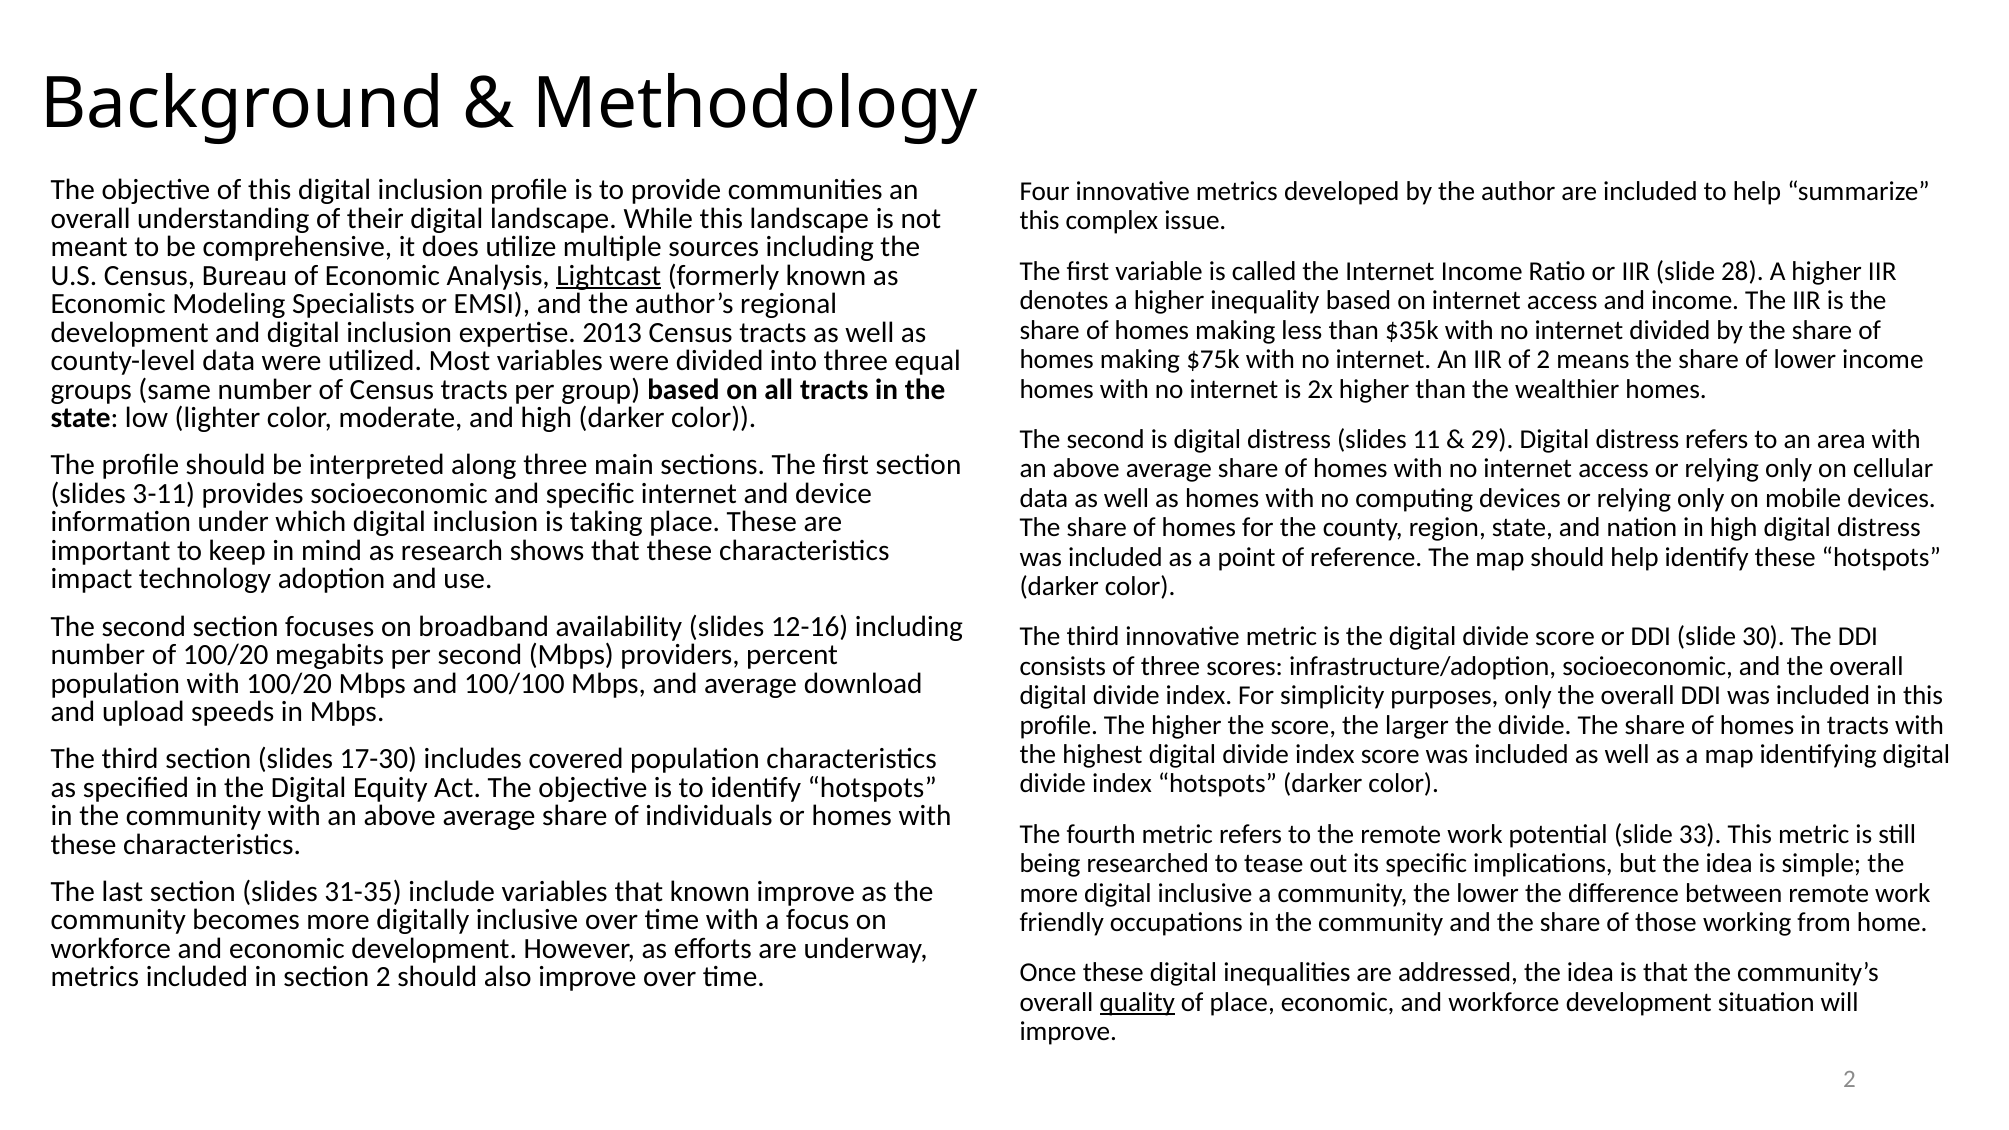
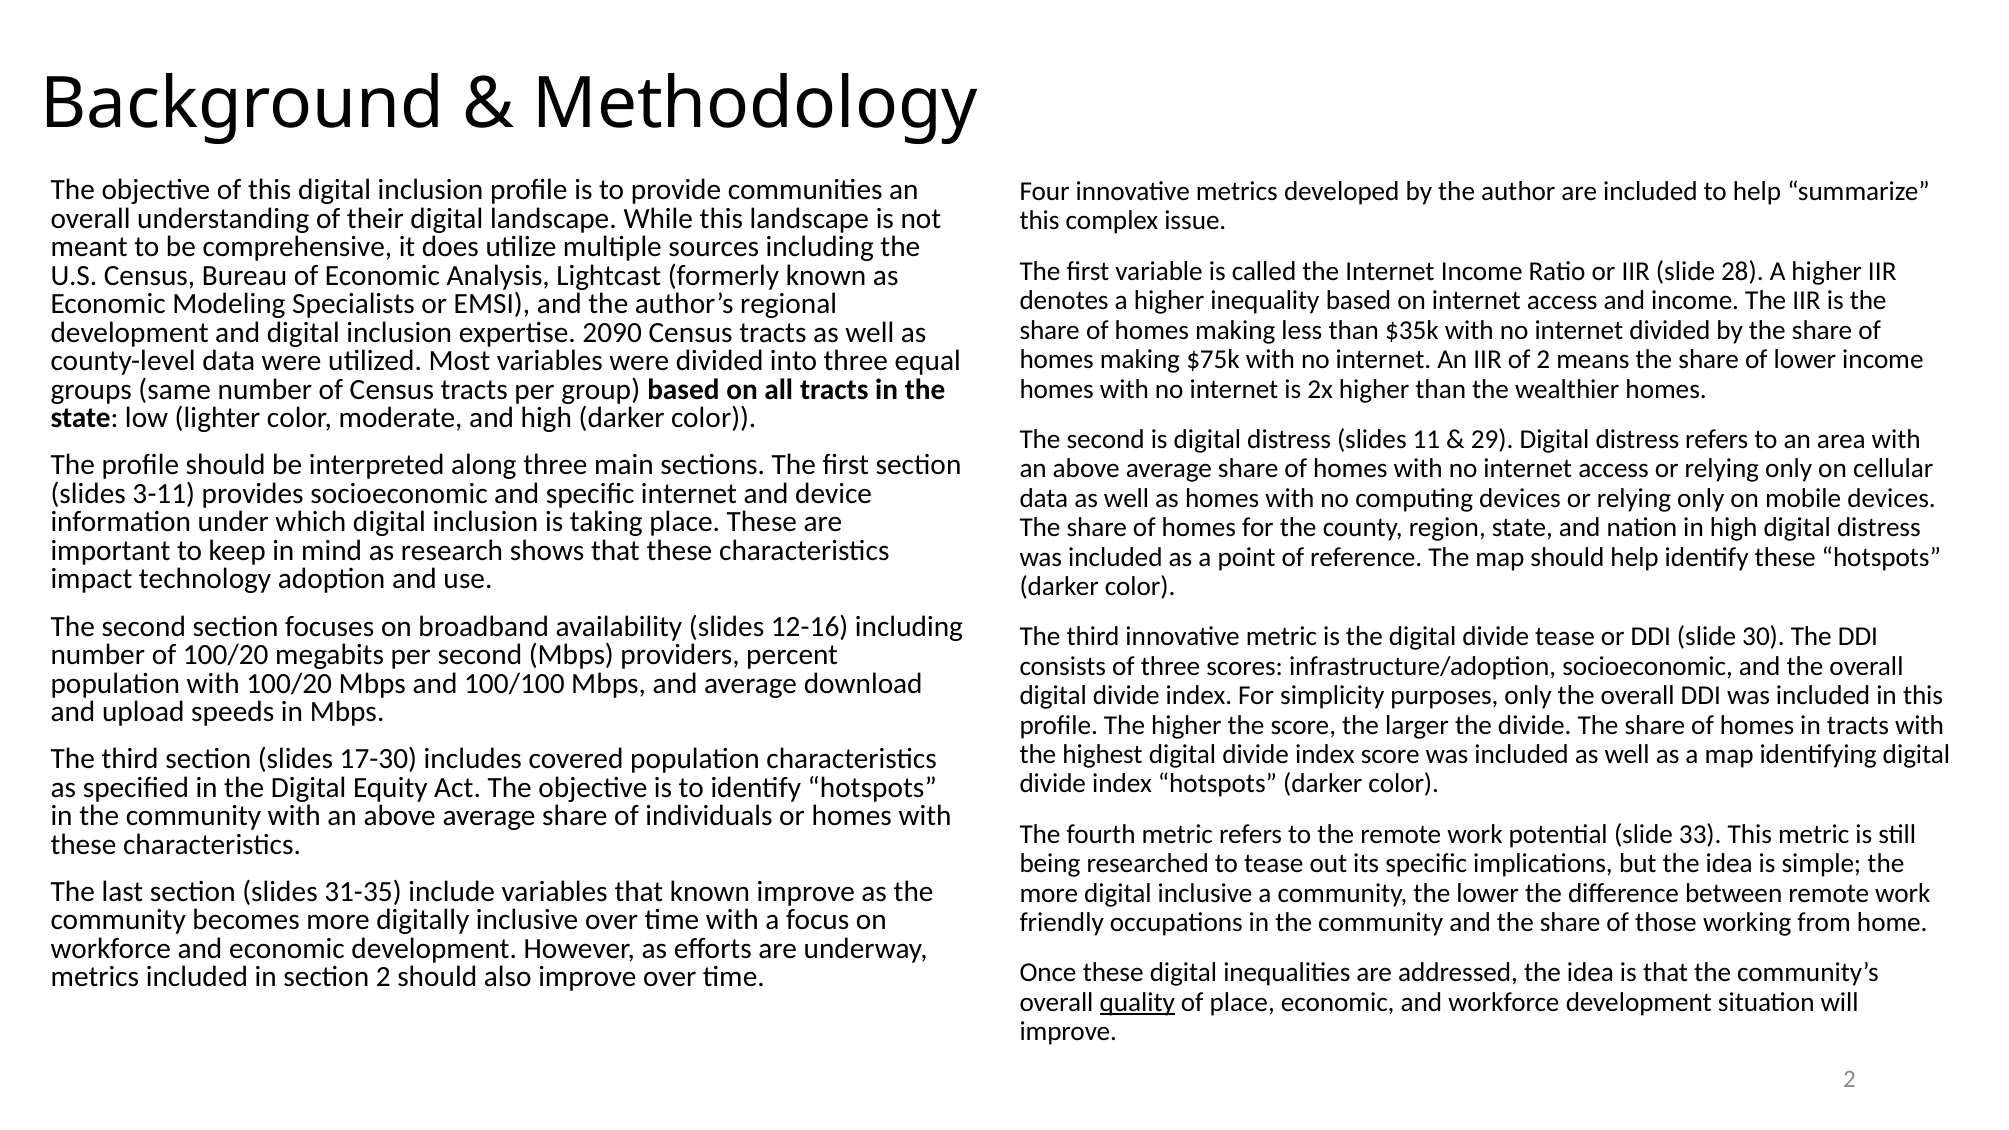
Lightcast underline: present -> none (609, 276)
2013: 2013 -> 2090 (612, 333)
divide score: score -> tease (1565, 637)
